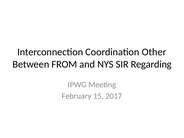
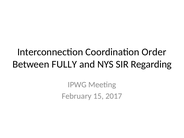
Other: Other -> Order (154, 52)
FROM: FROM -> FULLY (64, 64)
